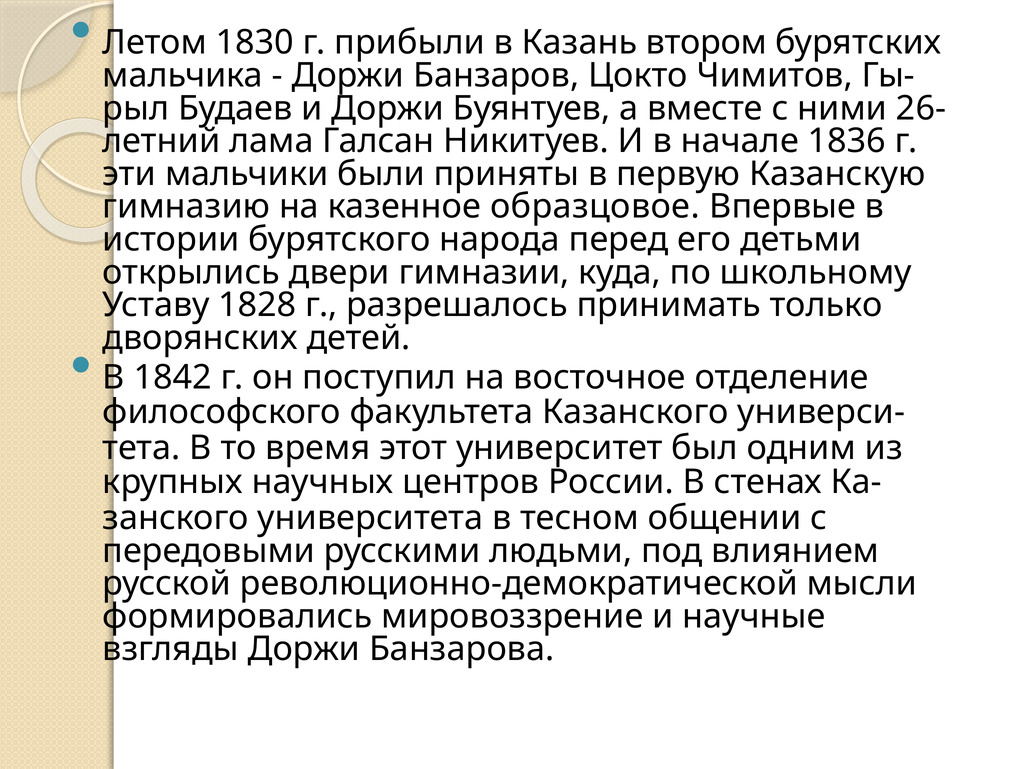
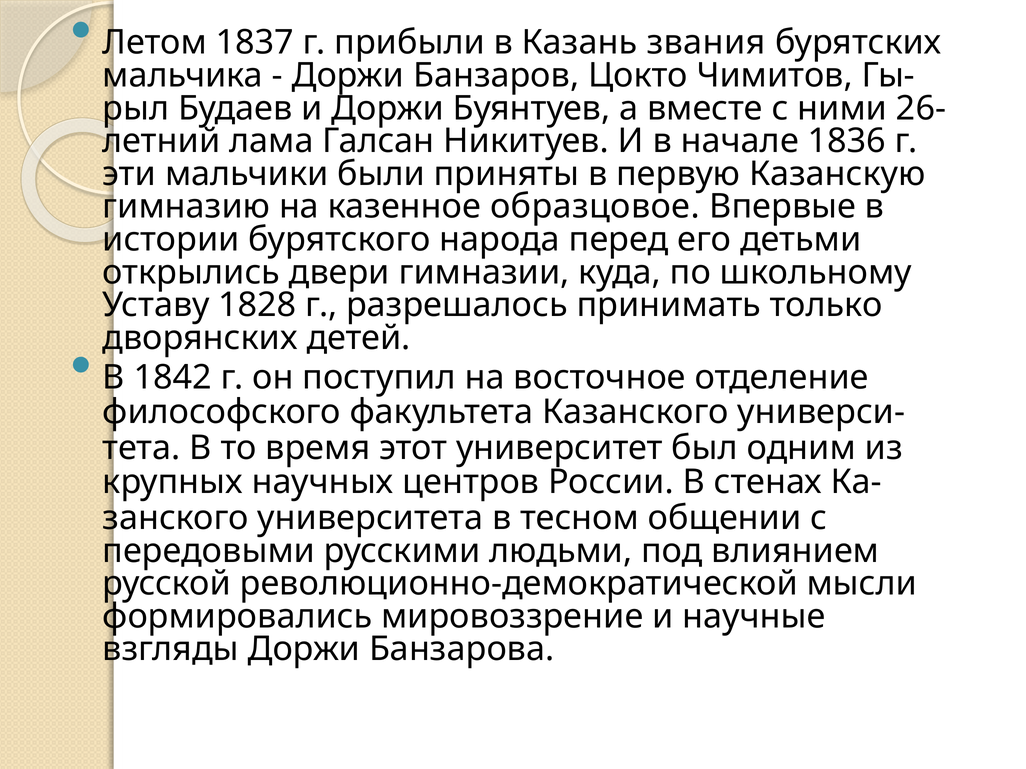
1830: 1830 -> 1837 (255, 43)
втором: втором -> звания (706, 43)
